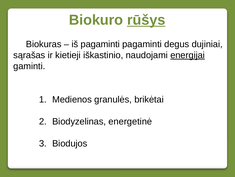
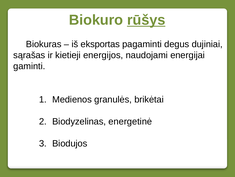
iš pagaminti: pagaminti -> eksportas (100, 44)
iškastinio: iškastinio -> energijos (103, 55)
energijai underline: present -> none (188, 55)
